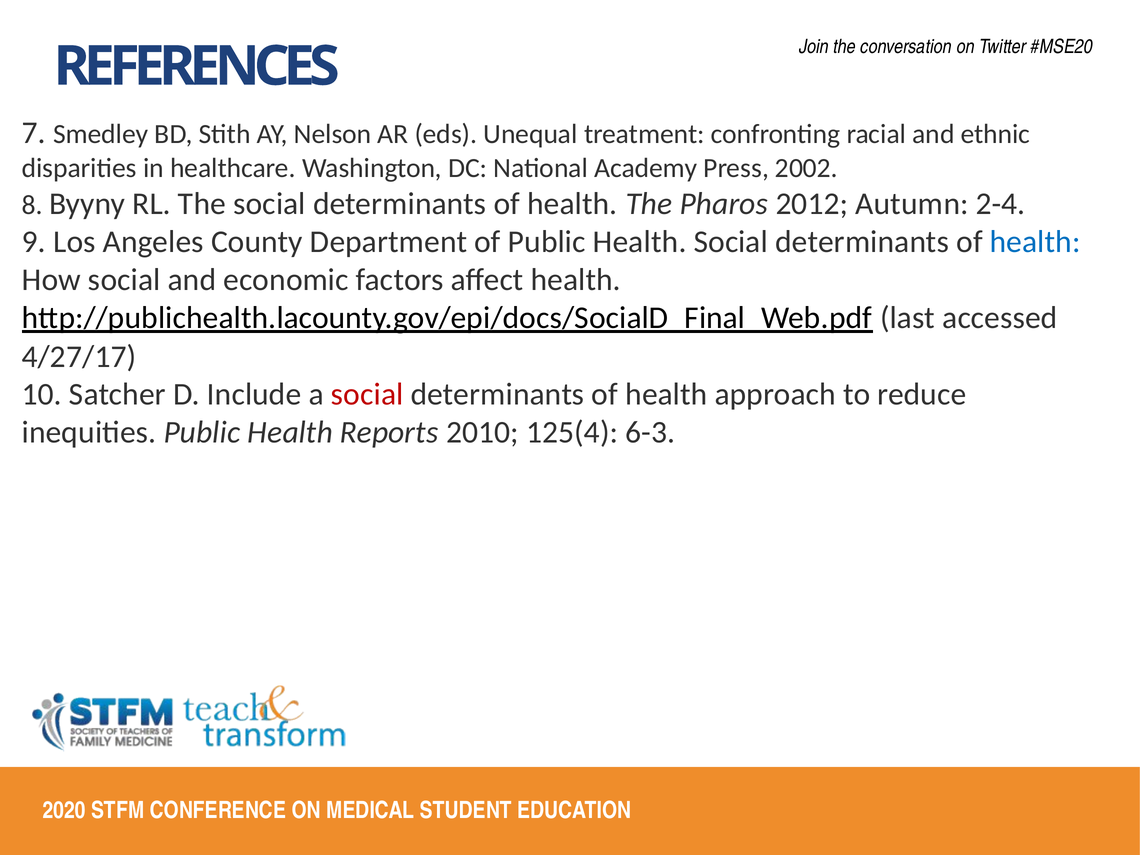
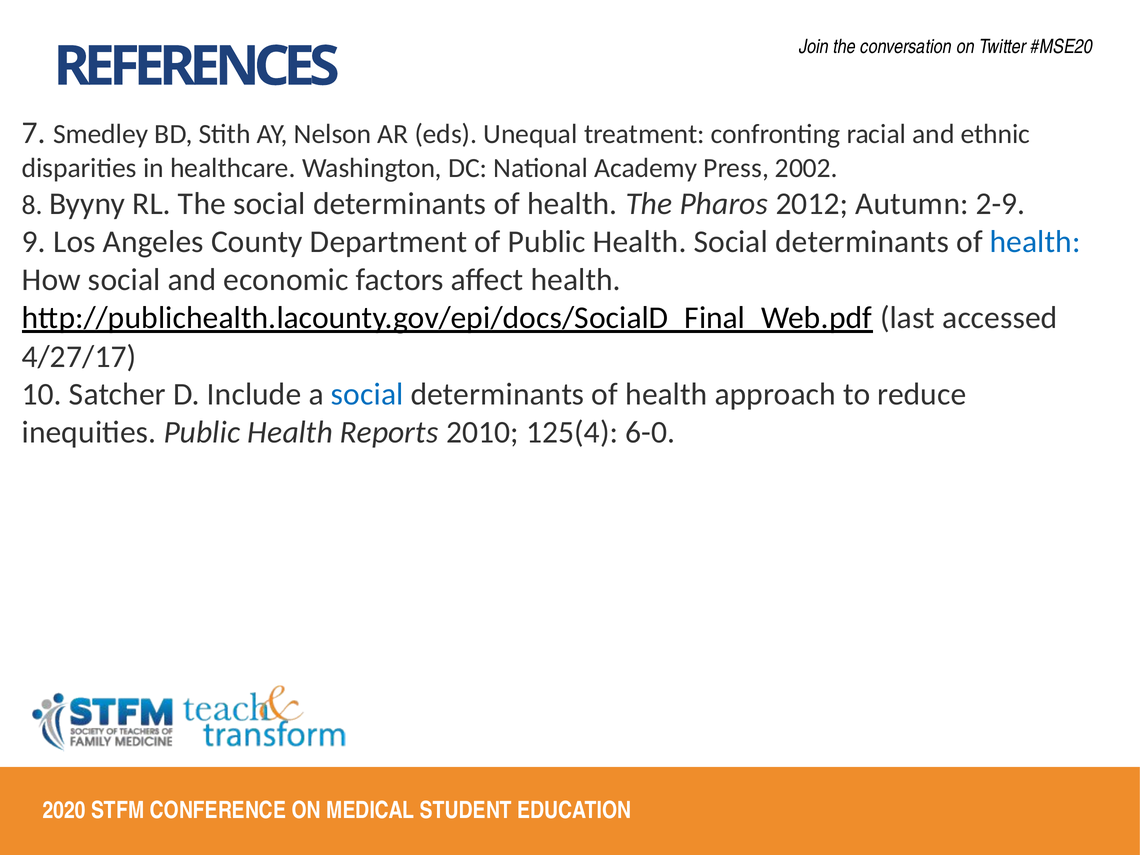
2-4: 2-4 -> 2-9 (1001, 204)
social colour: red -> blue (367, 395)
6-3: 6-3 -> 6-0 (650, 432)
